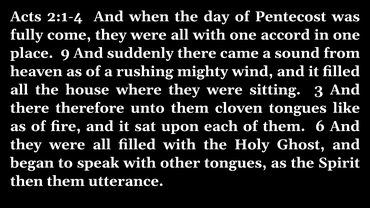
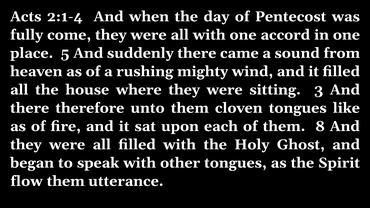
9: 9 -> 5 (65, 53)
6: 6 -> 8 (320, 126)
then: then -> flow (26, 181)
